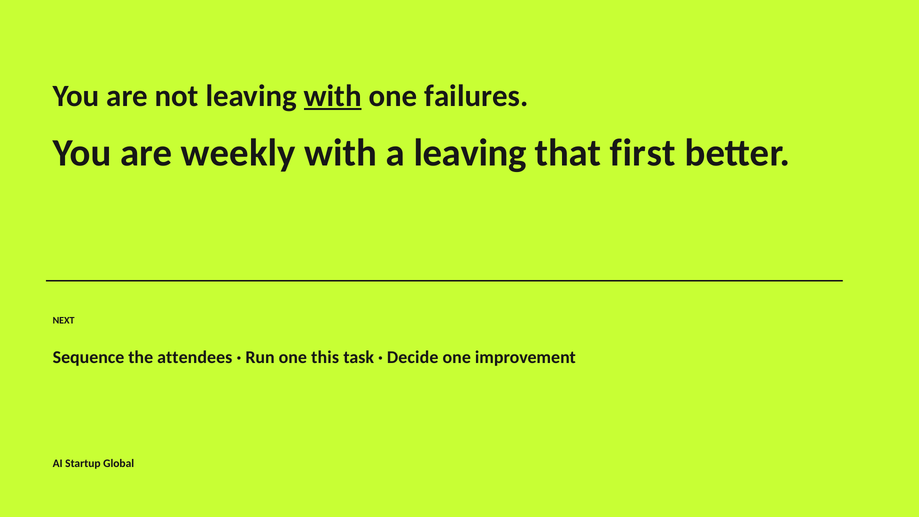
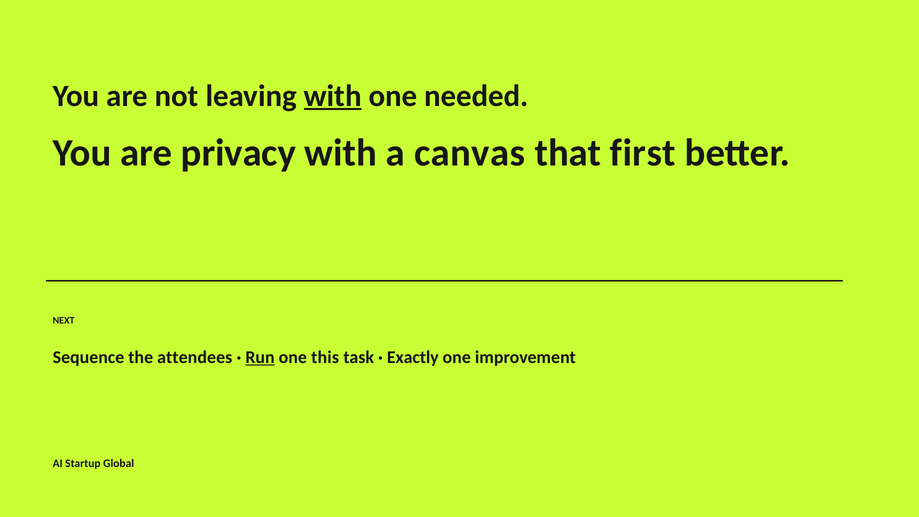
failures: failures -> needed (476, 96)
weekly: weekly -> privacy (238, 153)
a leaving: leaving -> canvas (470, 153)
Run underline: none -> present (260, 357)
Decide: Decide -> Exactly (413, 357)
